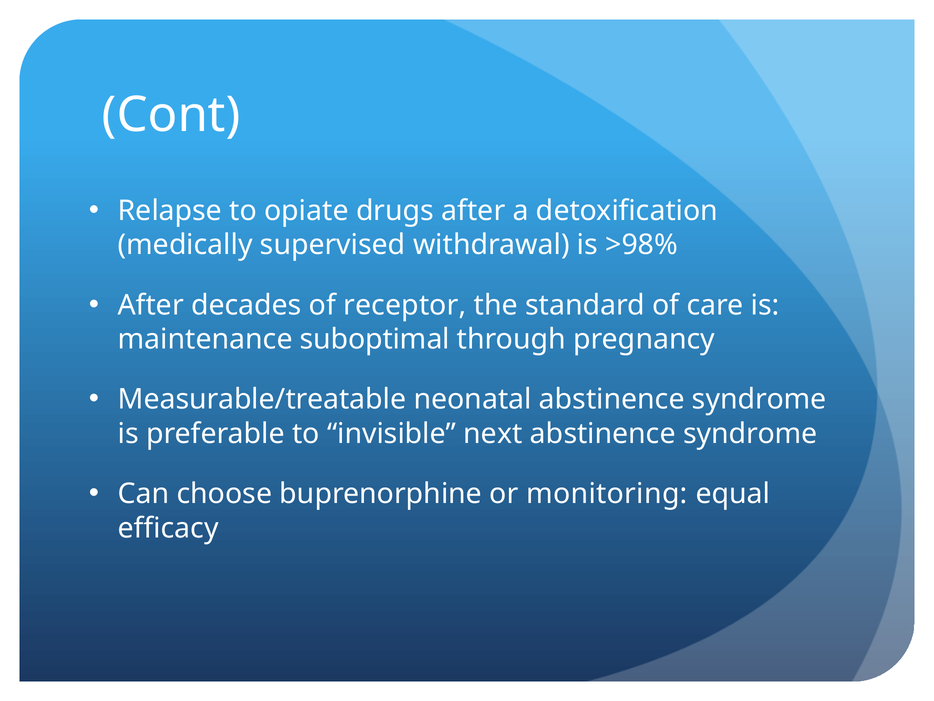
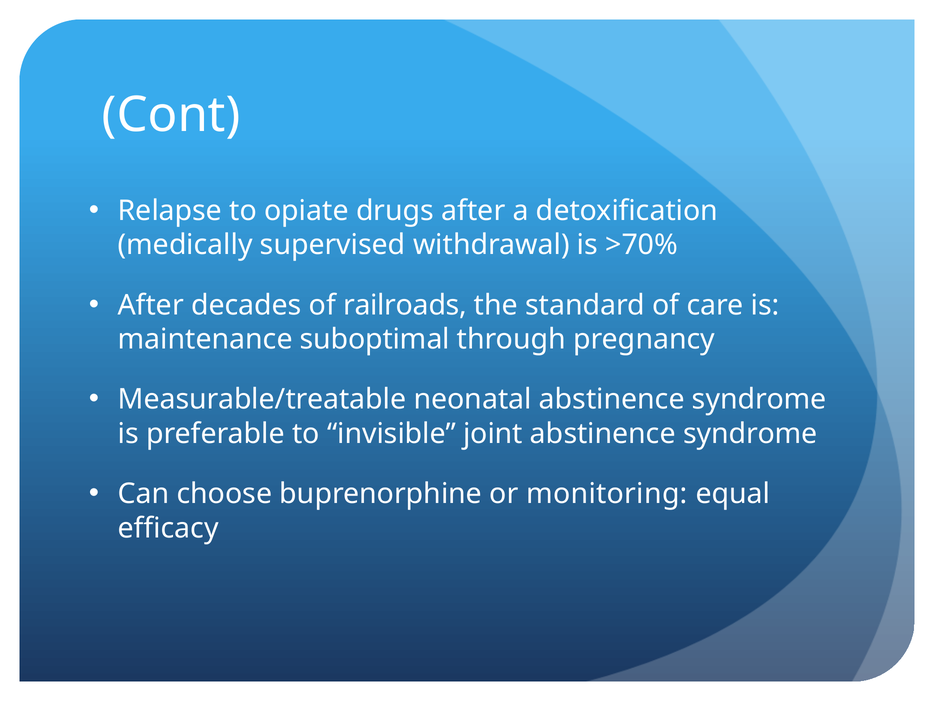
>98%: >98% -> >70% (642, 245)
receptor: receptor -> railroads (405, 305)
next: next -> joint (493, 433)
